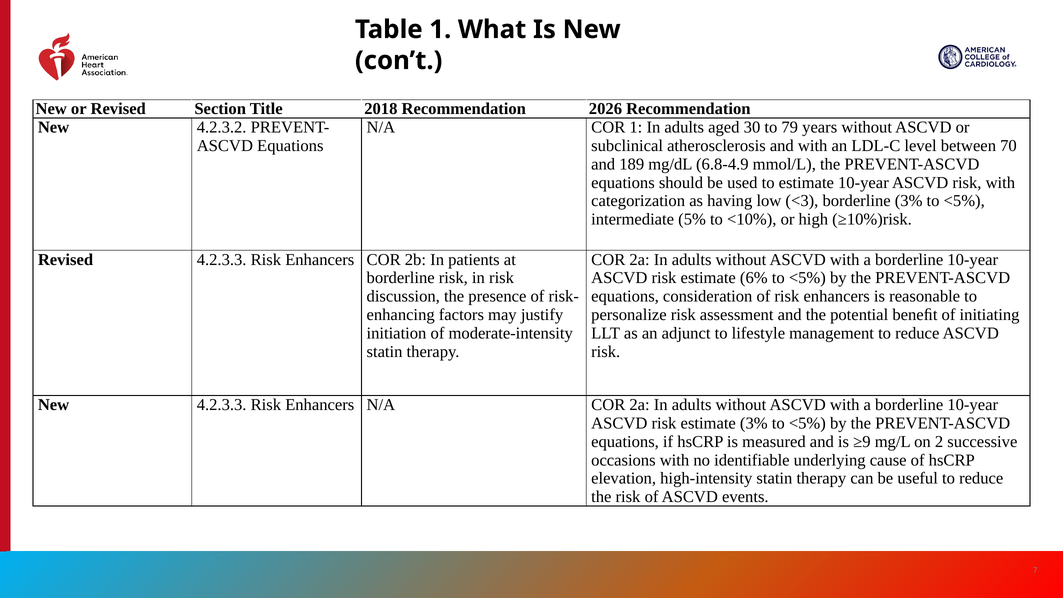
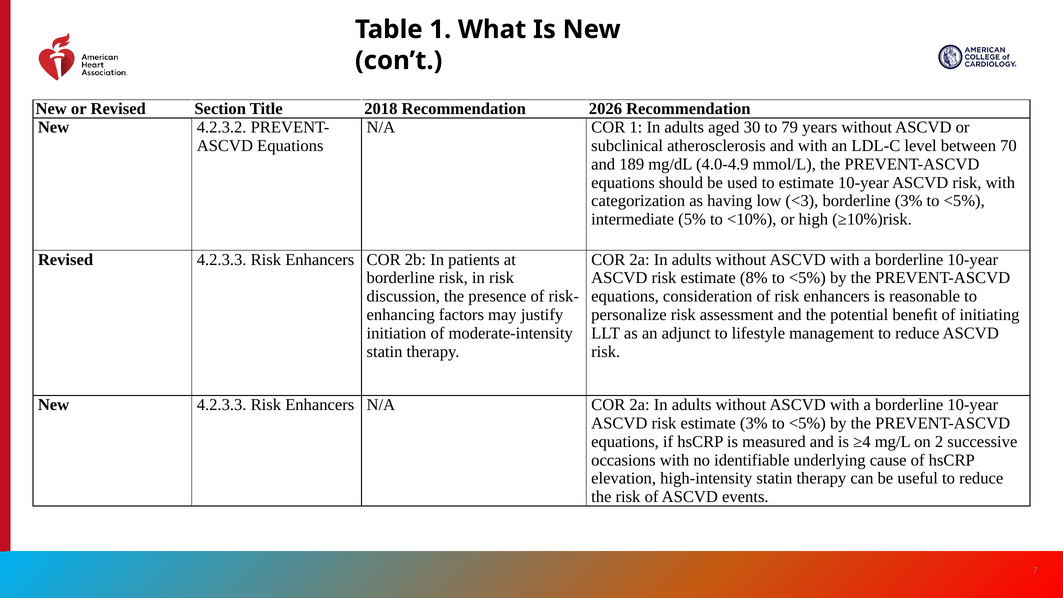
6.8-4.9: 6.8-4.9 -> 4.0-4.9 (722, 164)
6%: 6% -> 8% (754, 278)
≥9: ≥9 -> ≥4 (862, 442)
